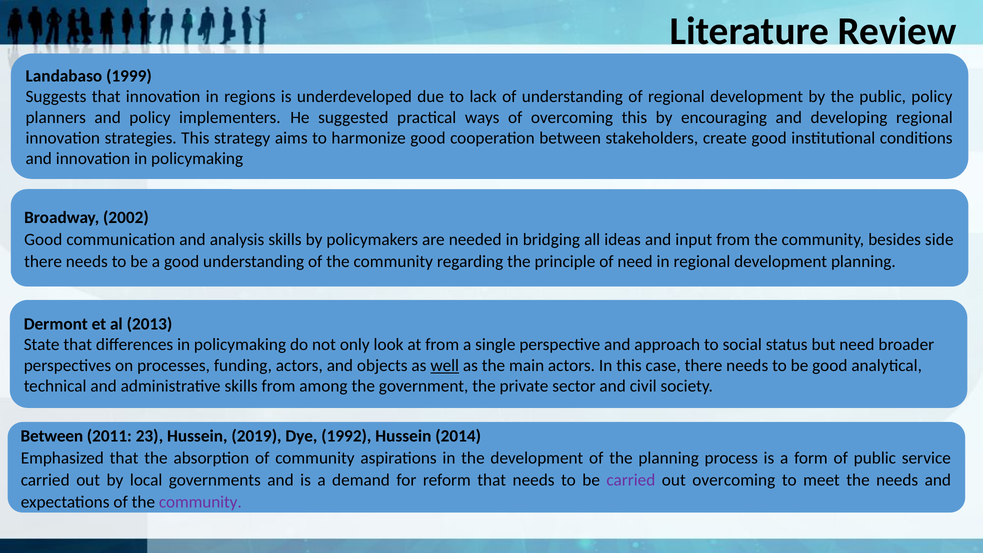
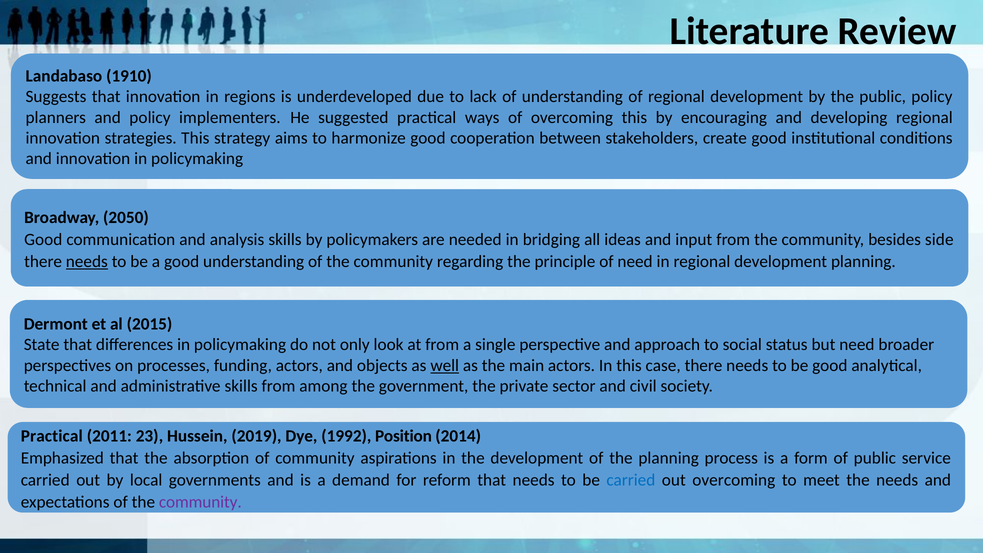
1999: 1999 -> 1910 (129, 76)
2002: 2002 -> 2050 (126, 218)
needs underline: none -> present (87, 262)
2013: 2013 -> 2015 (150, 324)
Between: Between -> Practical (52, 436)
1992 Hussein: Hussein -> Position (403, 436)
carried colour: purple -> blue (631, 480)
